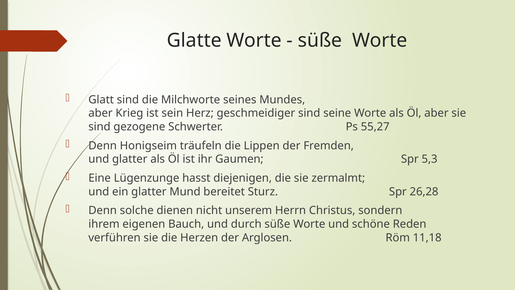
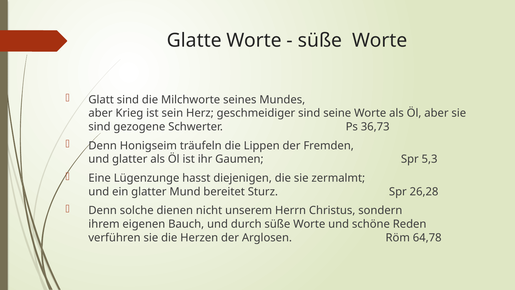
55,27: 55,27 -> 36,73 (375, 127)
11,18: 11,18 -> 64,78 (427, 237)
